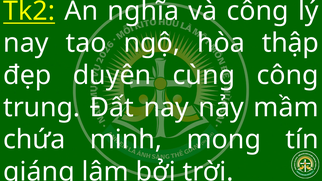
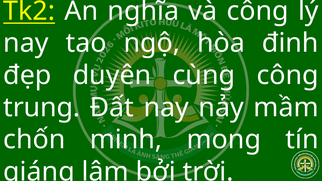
thập: thập -> đinh (290, 43)
chứa: chứa -> chốn (34, 140)
